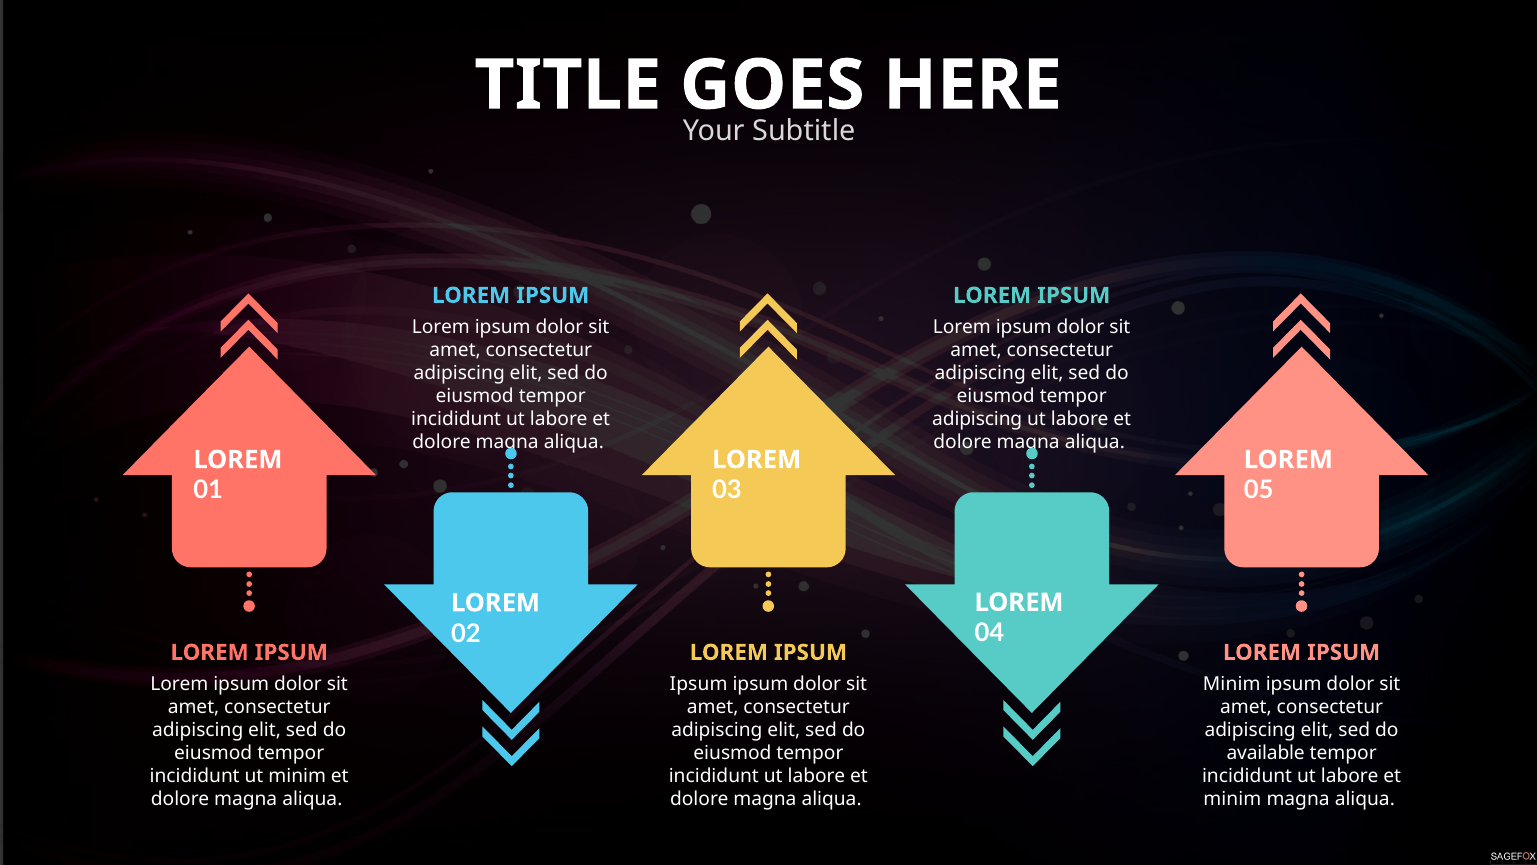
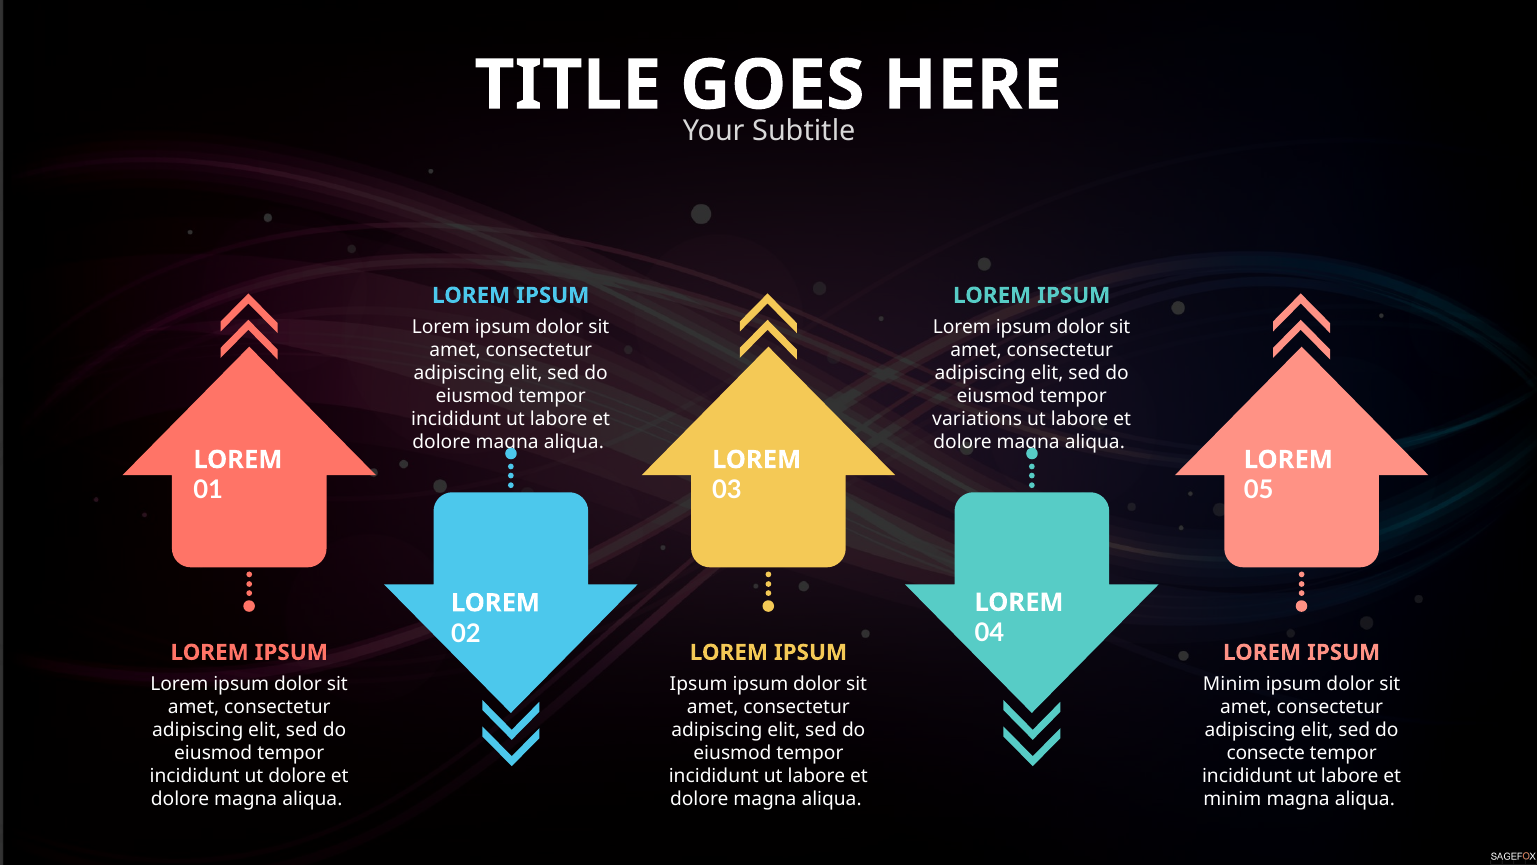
adipiscing: adipiscing -> variations (977, 419)
available: available -> consecte (1266, 753)
ut minim: minim -> dolore (297, 776)
